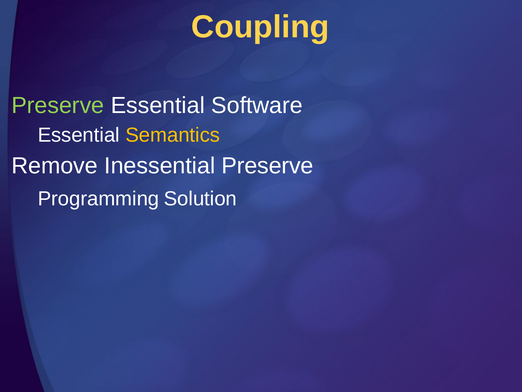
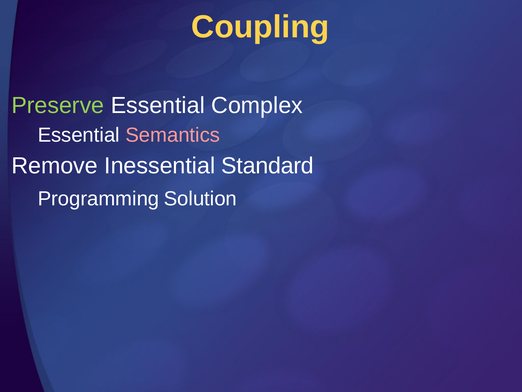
Software: Software -> Complex (257, 105)
Semantics colour: yellow -> pink (173, 135)
Inessential Preserve: Preserve -> Standard (268, 166)
